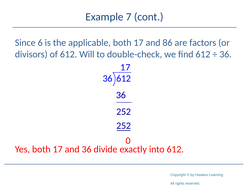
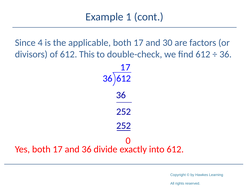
7: 7 -> 1 (129, 17)
6: 6 -> 4 (40, 43)
86: 86 -> 30 (167, 43)
Will: Will -> This (87, 54)
